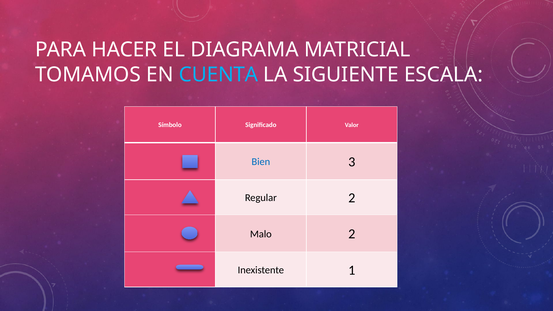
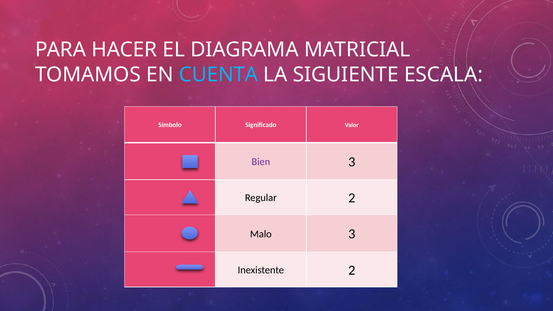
Bien colour: blue -> purple (261, 162)
Malo 2: 2 -> 3 (352, 234)
Inexistente 1: 1 -> 2 (352, 270)
